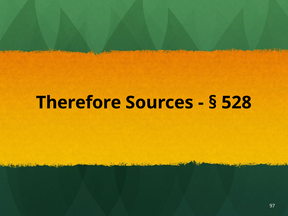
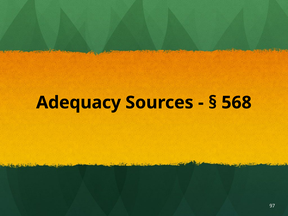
Therefore: Therefore -> Adequacy (79, 103)
528: 528 -> 568 (237, 103)
